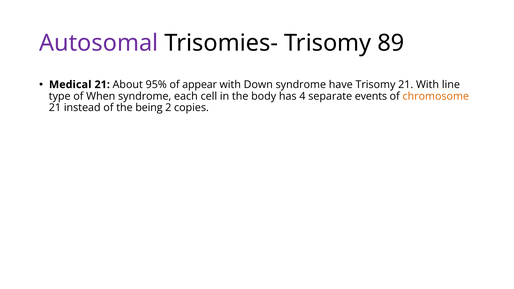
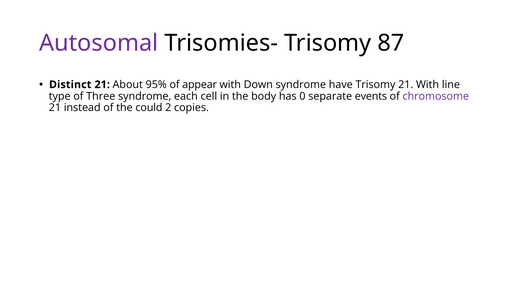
89: 89 -> 87 (391, 43)
Medical: Medical -> Distinct (70, 85)
When: When -> Three (101, 96)
4: 4 -> 0 (302, 96)
chromosome colour: orange -> purple (436, 96)
being: being -> could (149, 108)
